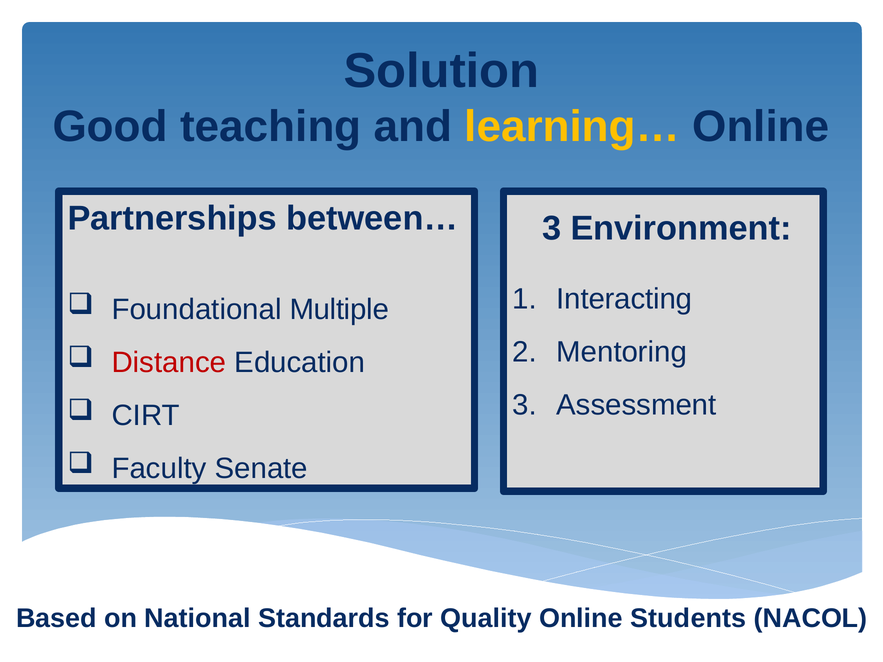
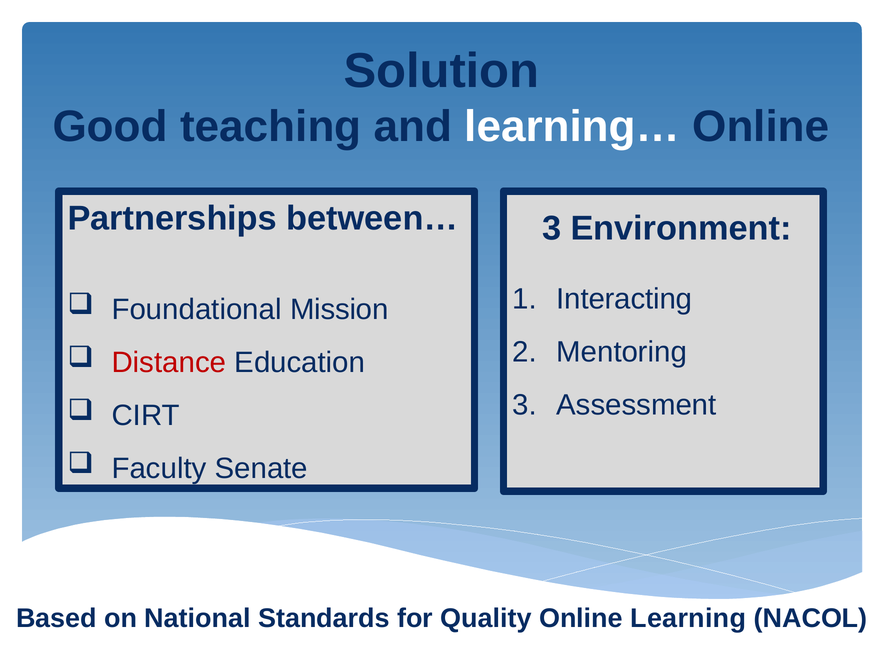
learning… colour: yellow -> white (572, 127)
Multiple: Multiple -> Mission (339, 310)
Students: Students -> Learning (688, 618)
